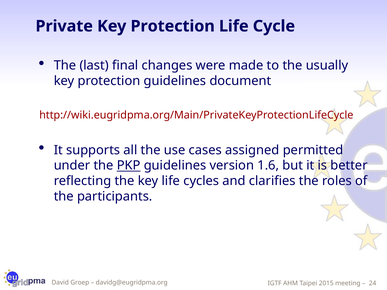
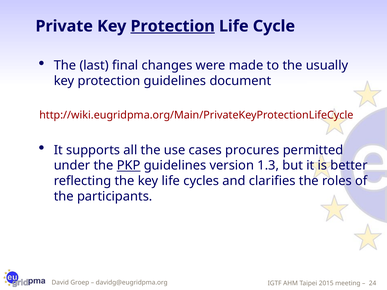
Protection underline: none -> present (173, 26)
assigned: assigned -> procures (252, 150)
1.6: 1.6 -> 1.3 (268, 166)
